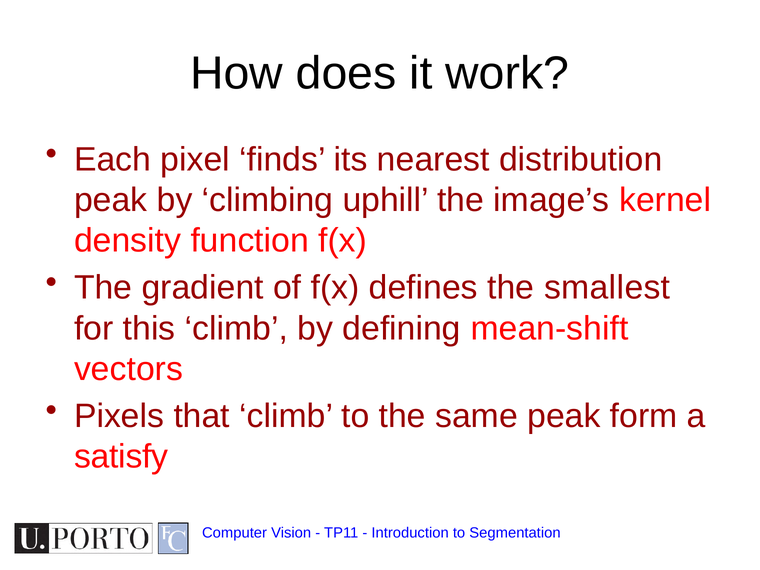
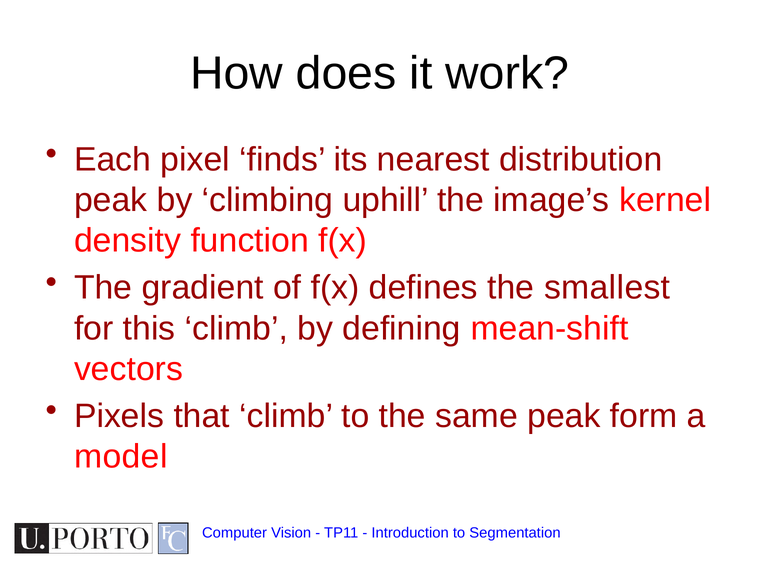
satisfy: satisfy -> model (121, 457)
